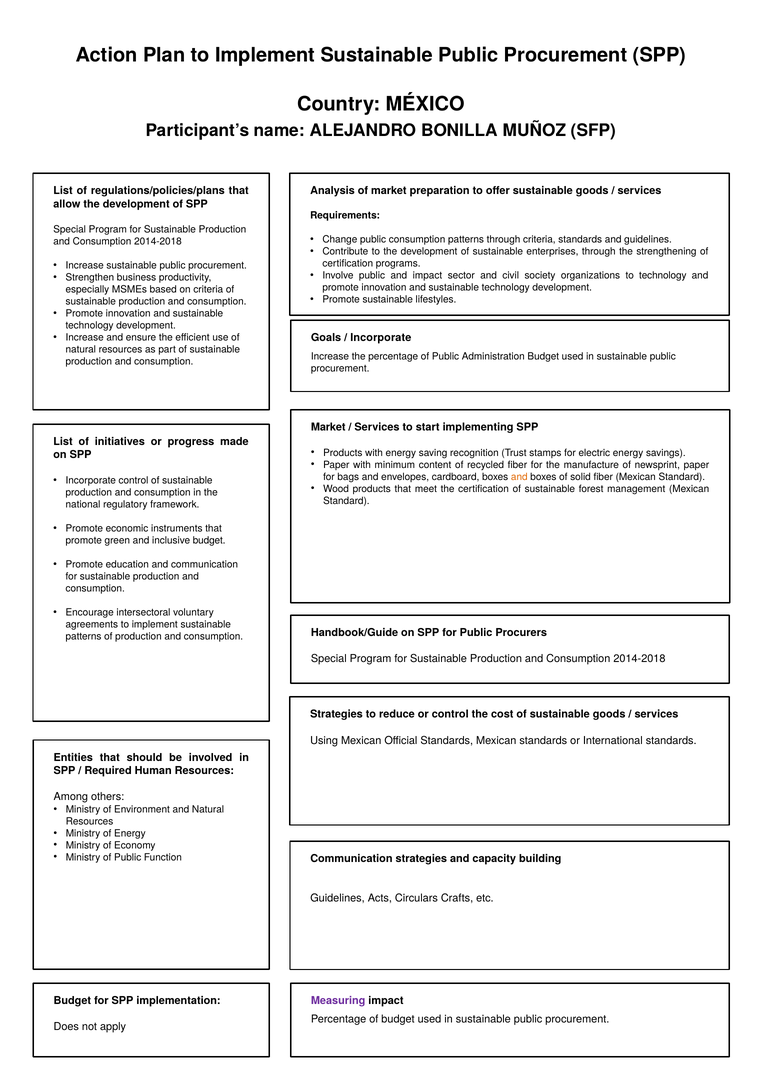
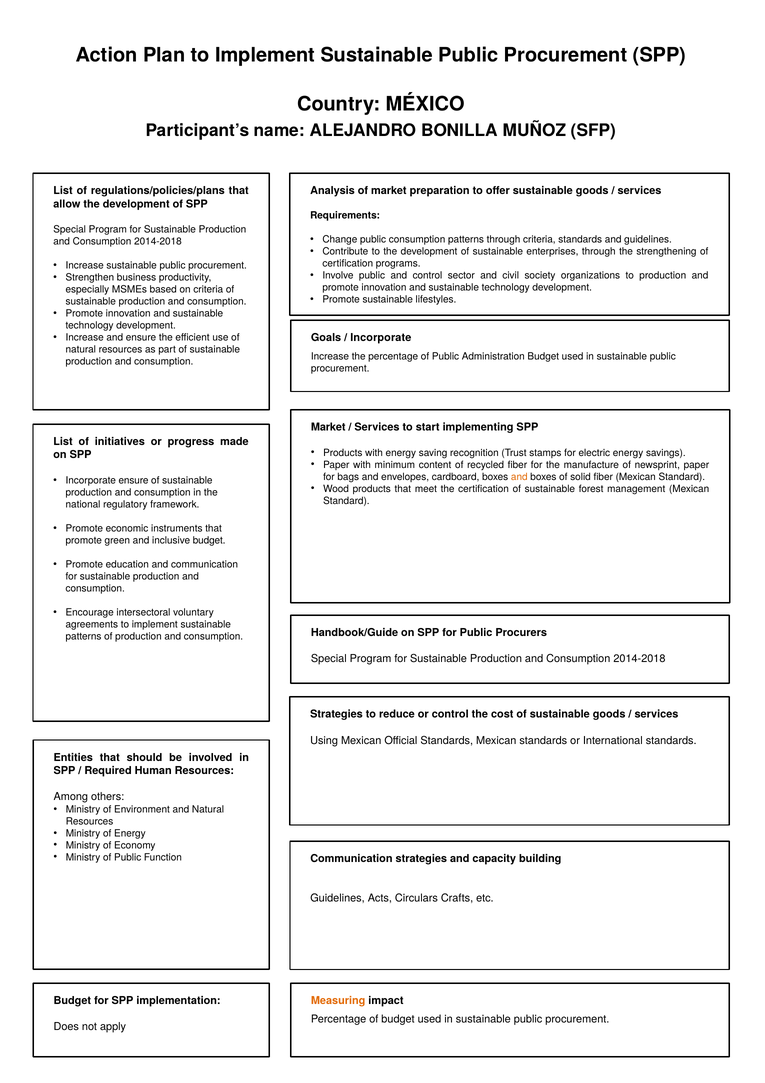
and impact: impact -> control (427, 275)
to technology: technology -> production (663, 275)
Incorporate control: control -> ensure (134, 480)
Measuring colour: purple -> orange (338, 1000)
